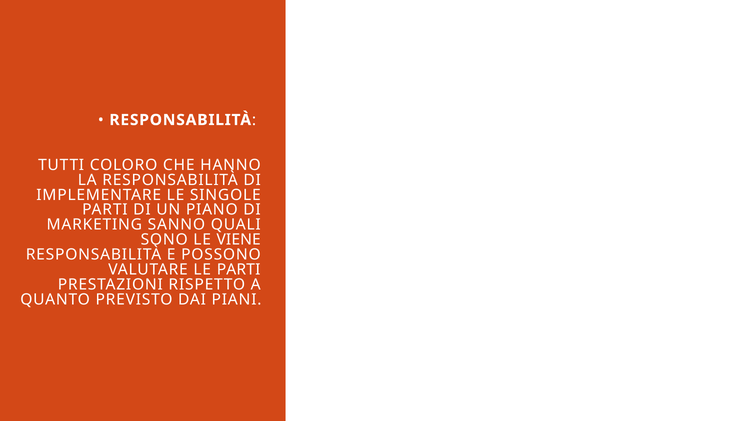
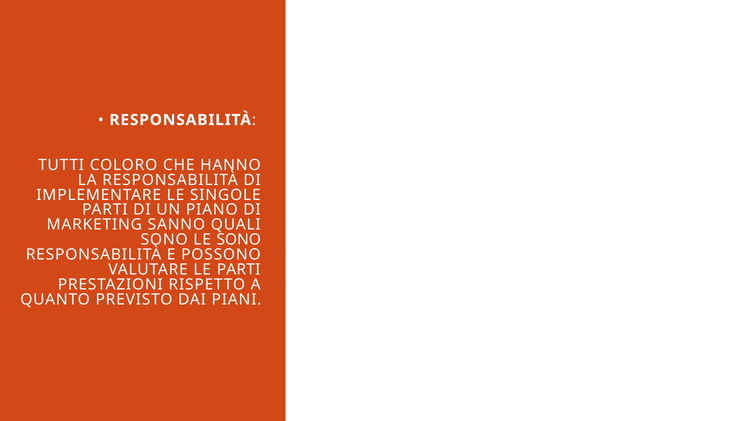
LE VIENE: VIENE -> SONO (239, 240)
